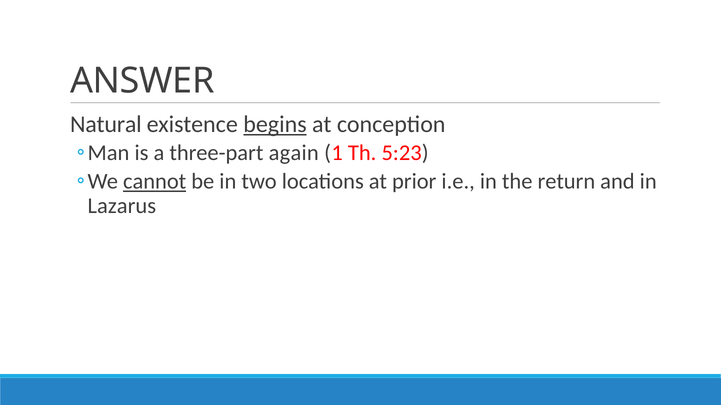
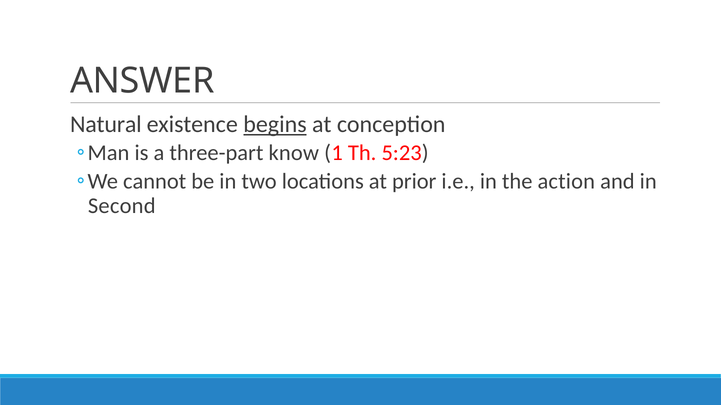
again: again -> know (294, 153)
cannot underline: present -> none (155, 182)
return: return -> action (566, 182)
Lazarus: Lazarus -> Second (122, 206)
